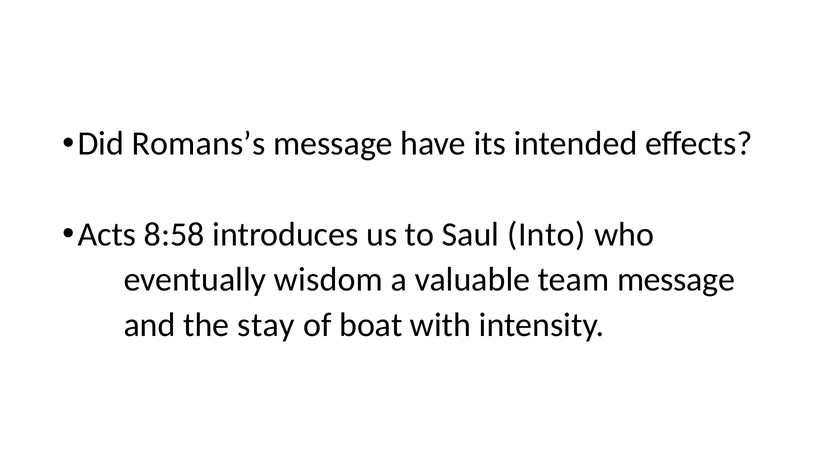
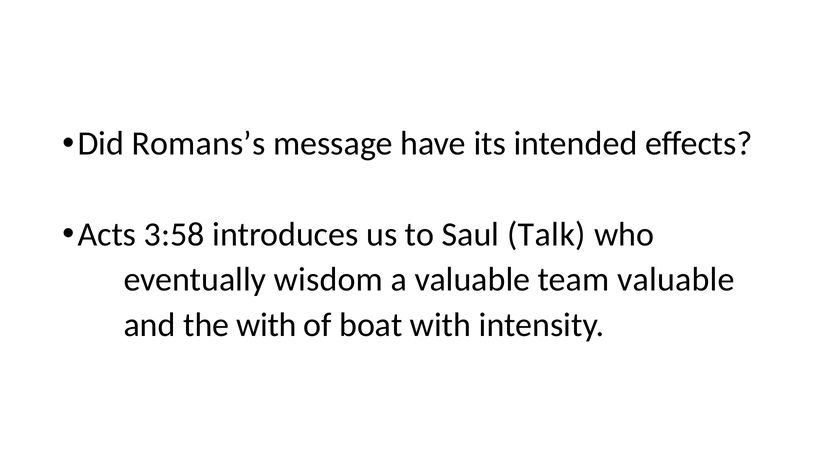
8:58: 8:58 -> 3:58 (174, 234)
Into: Into -> Talk (546, 234)
team message: message -> valuable (676, 279)
the stay: stay -> with (267, 325)
